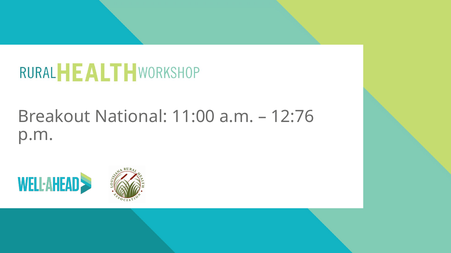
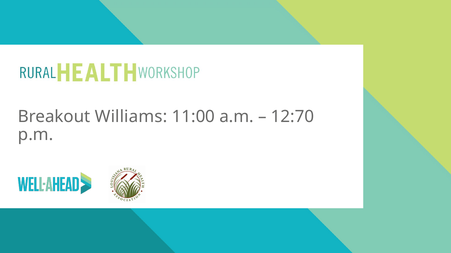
National: National -> Williams (131, 117)
12:76: 12:76 -> 12:70 (293, 117)
